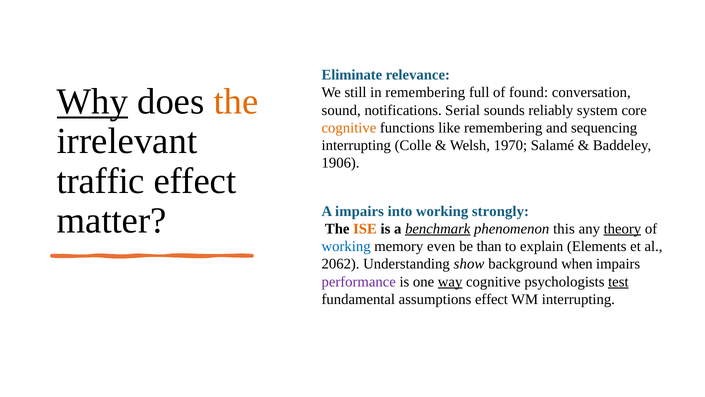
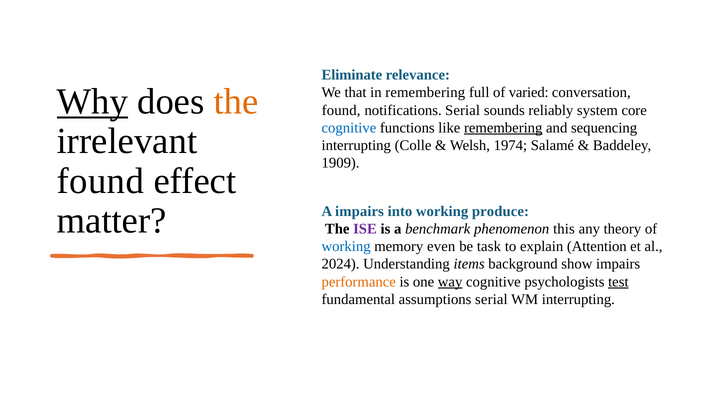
still: still -> that (356, 92)
found: found -> varied (529, 92)
sound: sound -> found (341, 110)
cognitive colour: orange -> blue (349, 128)
remembering underline: none -> present (503, 128)
1970: 1970 -> 1974 (510, 145)
1906: 1906 -> 1909 (341, 163)
traffic: traffic -> found (100, 181)
strongly: strongly -> produce (500, 211)
ISE colour: orange -> purple (365, 229)
benchmark underline: present -> none (438, 229)
theory underline: present -> none (622, 229)
than: than -> task (489, 246)
Elements: Elements -> Attention (597, 246)
2062: 2062 -> 2024 (341, 264)
show: show -> items (469, 264)
when: when -> show (577, 264)
performance colour: purple -> orange (359, 281)
assumptions effect: effect -> serial (491, 299)
